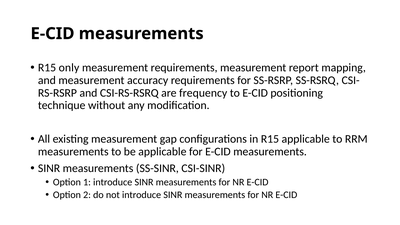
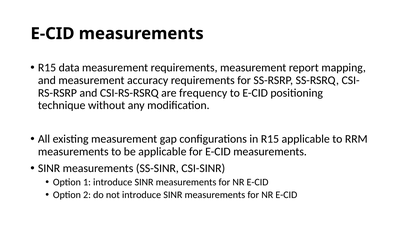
only: only -> data (69, 68)
